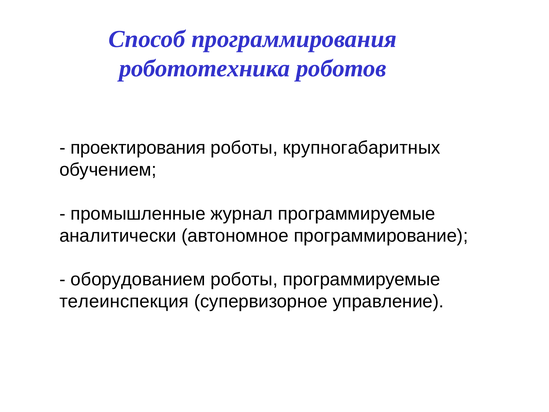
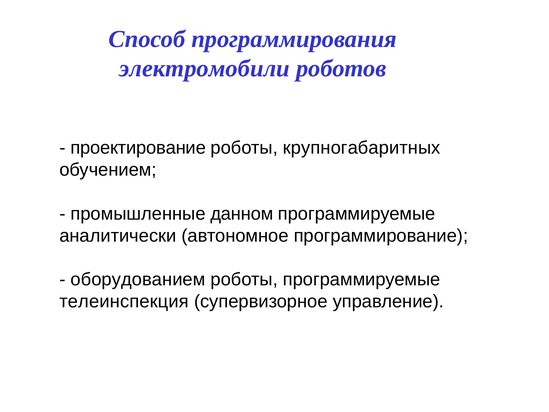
робототехника: робототехника -> электромобили (205, 68)
проектирования: проектирования -> проектирование (138, 148)
журнал: журнал -> данном (242, 214)
